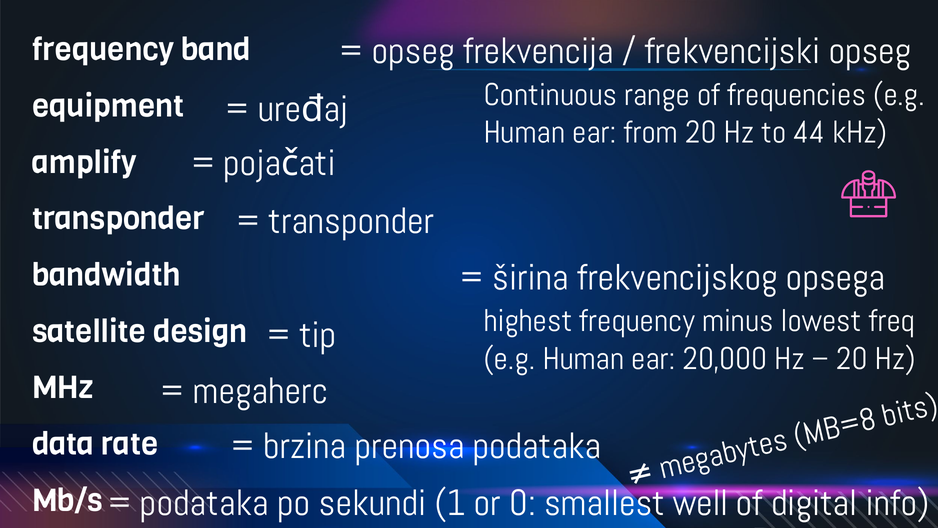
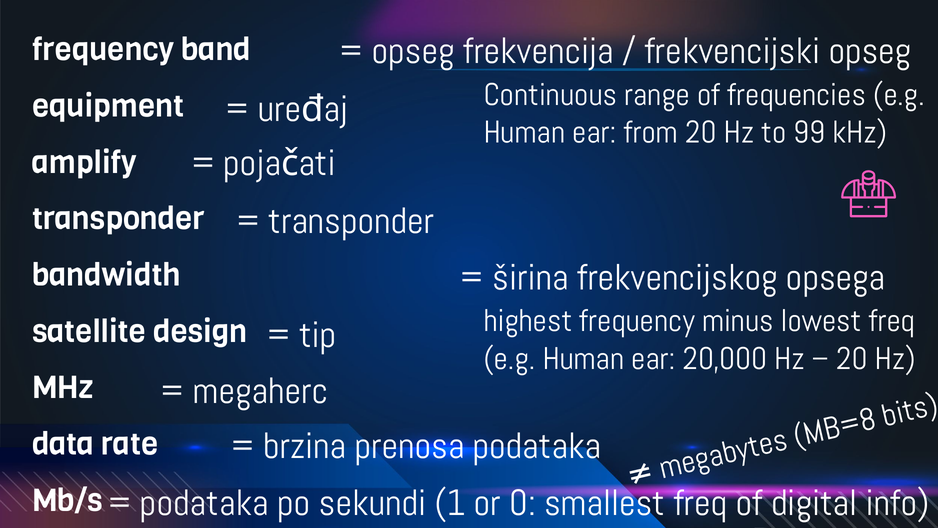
44: 44 -> 99 (809, 132)
smallest well: well -> freq (700, 503)
